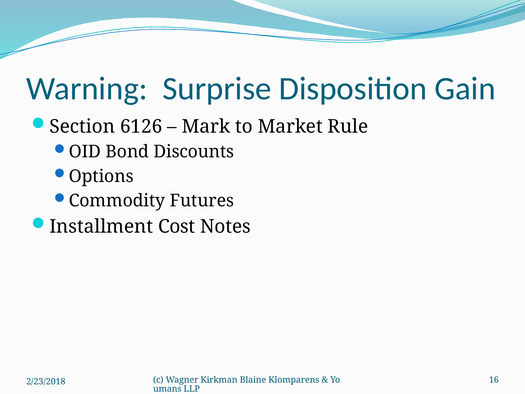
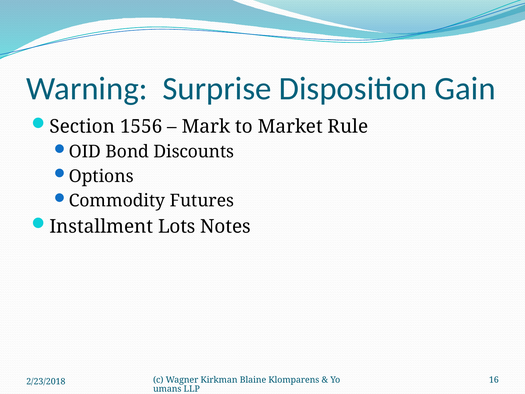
6126: 6126 -> 1556 (141, 126)
Cost: Cost -> Lots (177, 226)
